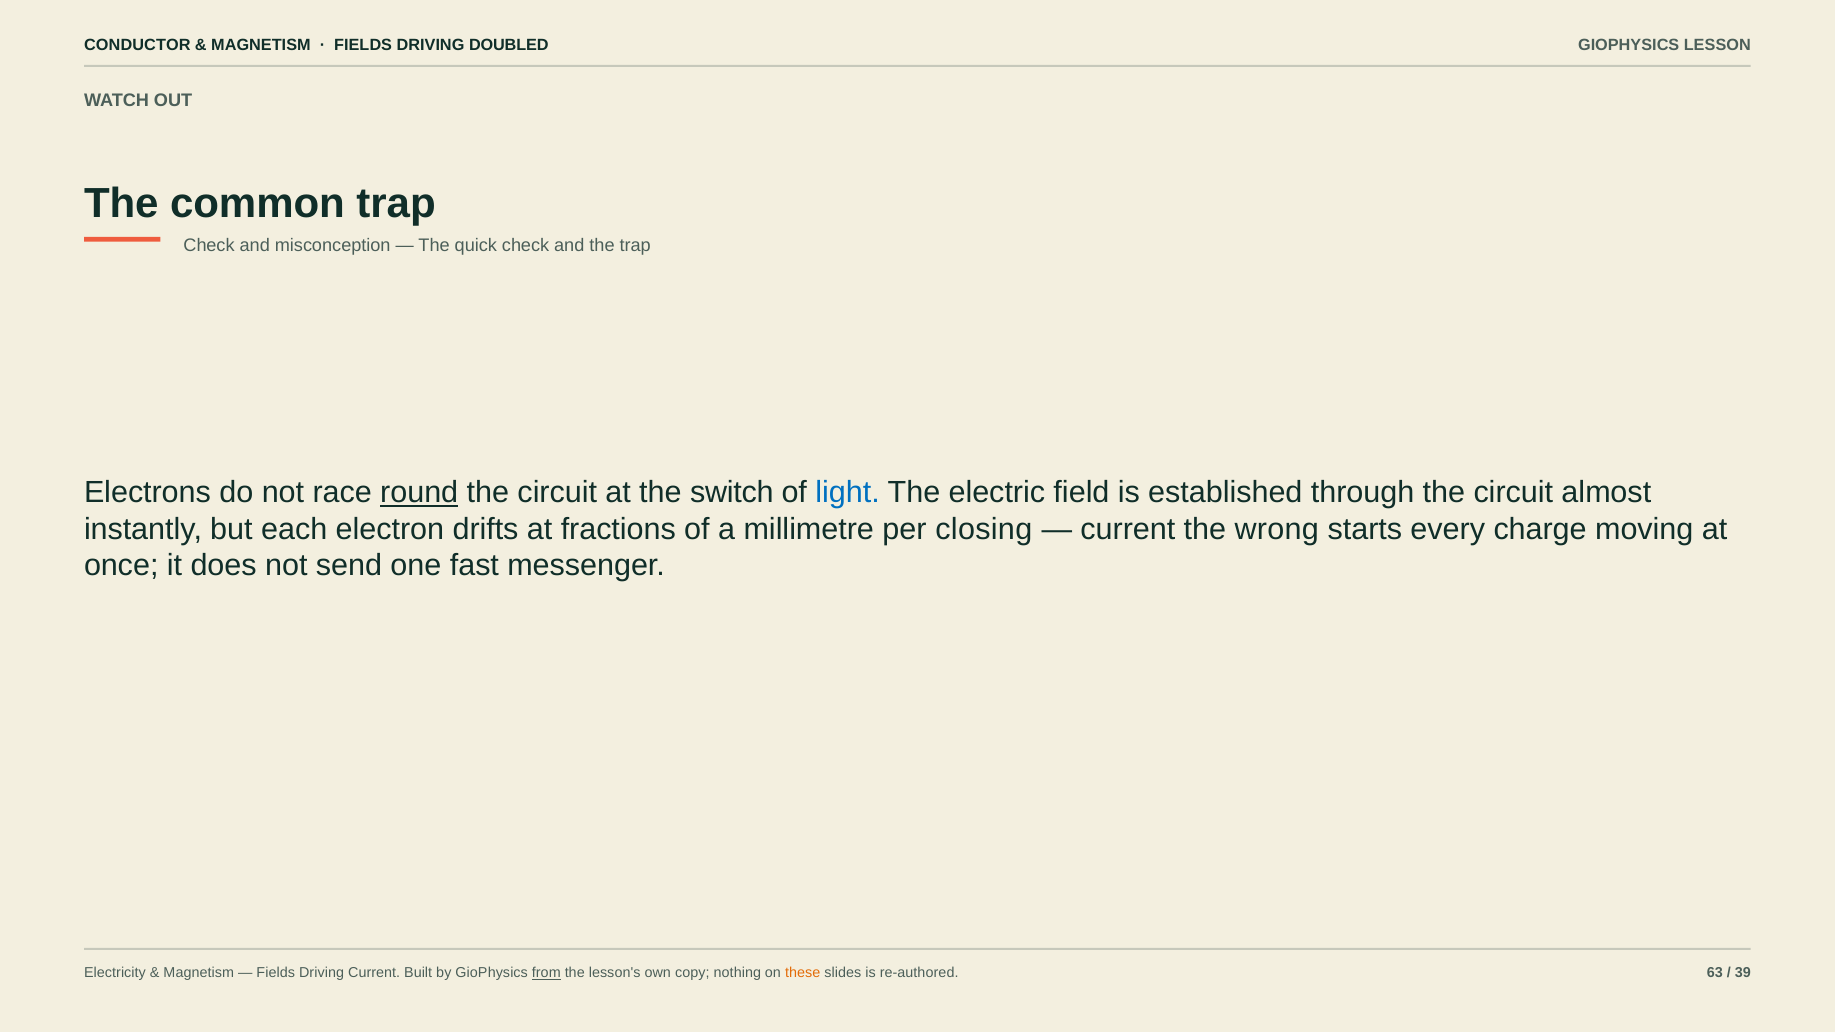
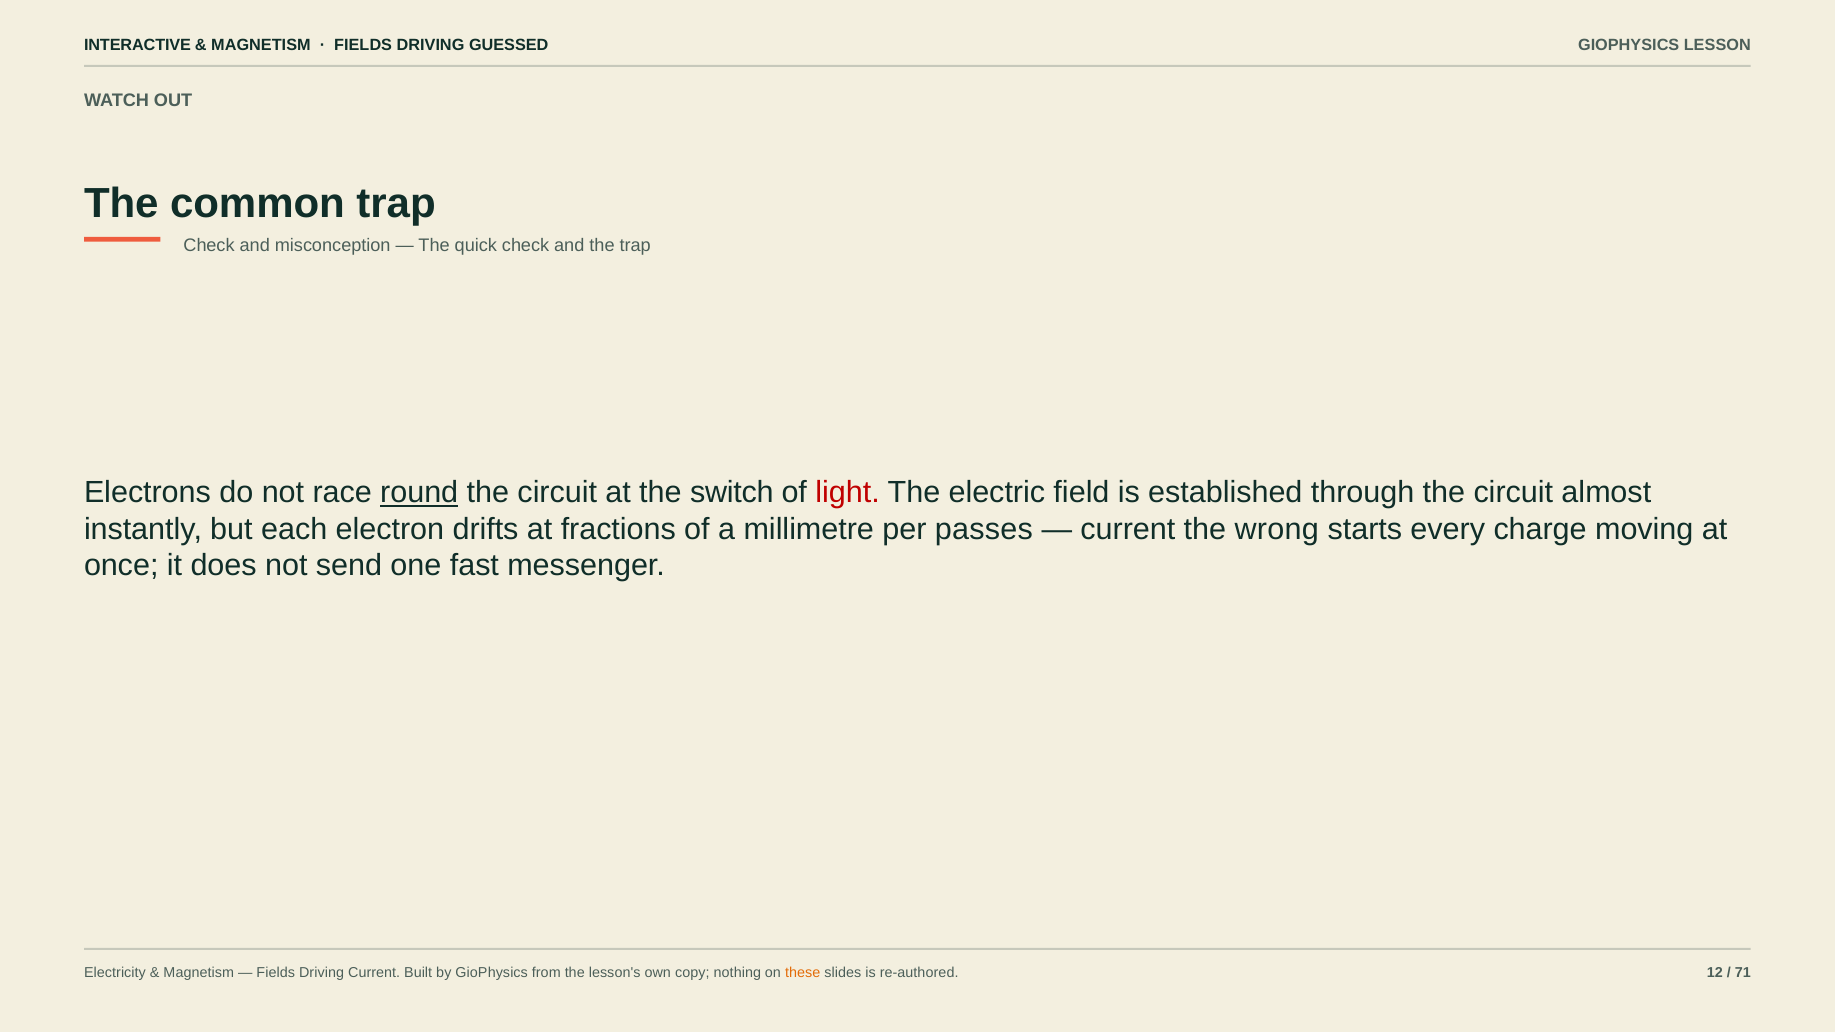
CONDUCTOR: CONDUCTOR -> INTERACTIVE (137, 45)
DOUBLED: DOUBLED -> GUESSED (509, 45)
light colour: blue -> red (848, 493)
closing: closing -> passes (984, 529)
from underline: present -> none (546, 973)
63: 63 -> 12 (1715, 973)
39: 39 -> 71 (1743, 973)
